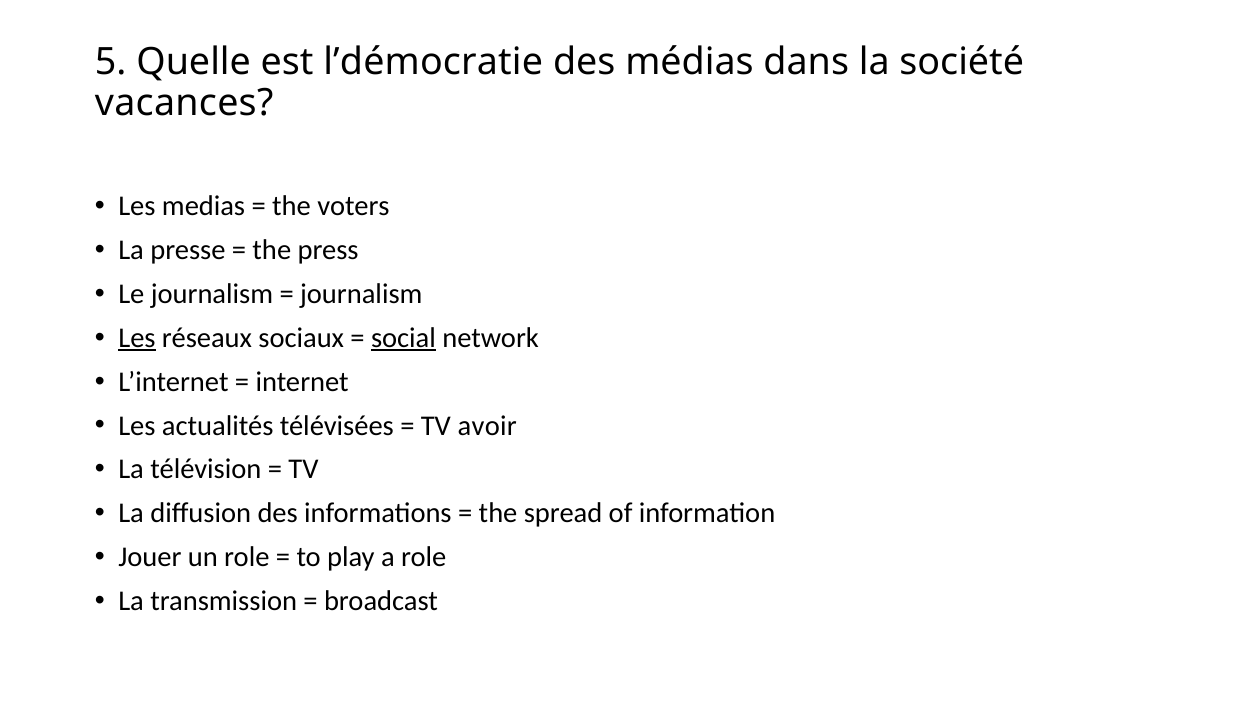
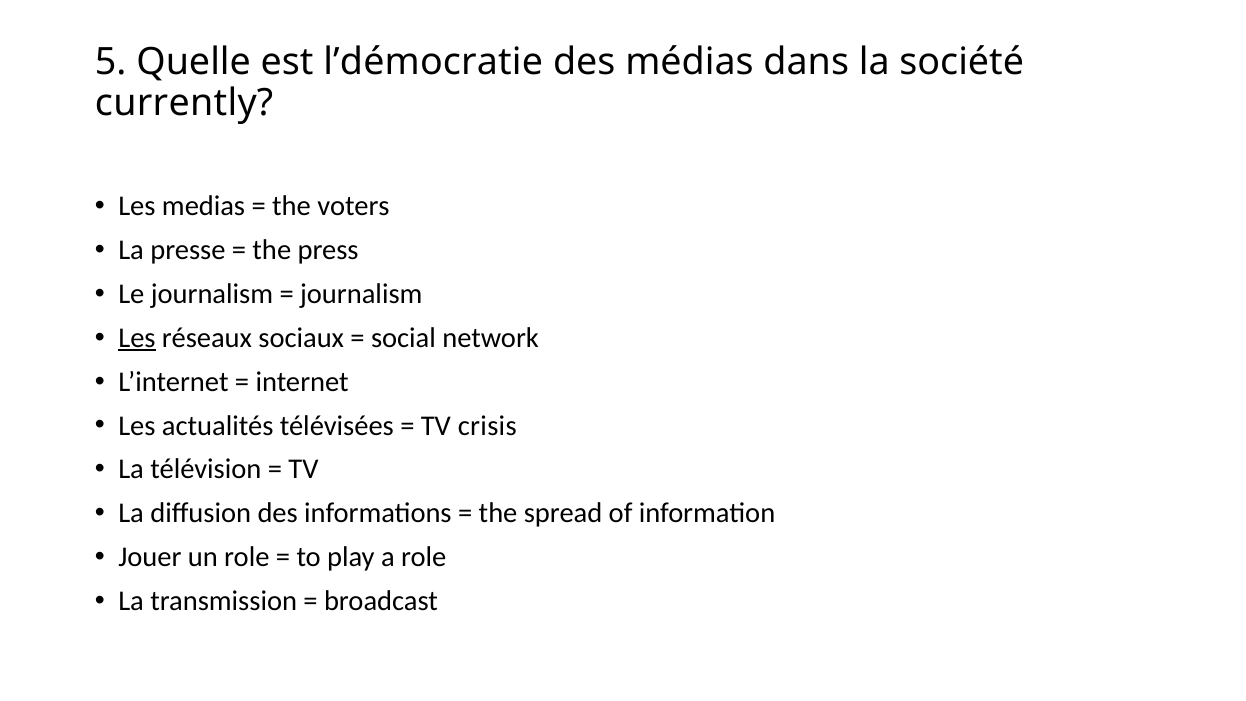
vacances: vacances -> currently (184, 103)
social underline: present -> none (403, 338)
avoir: avoir -> crisis (487, 426)
